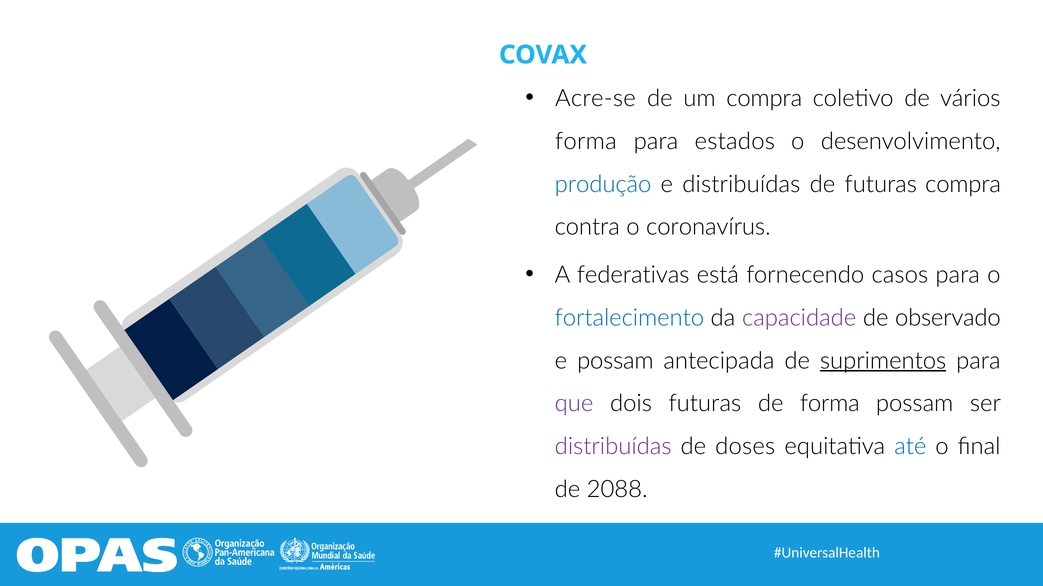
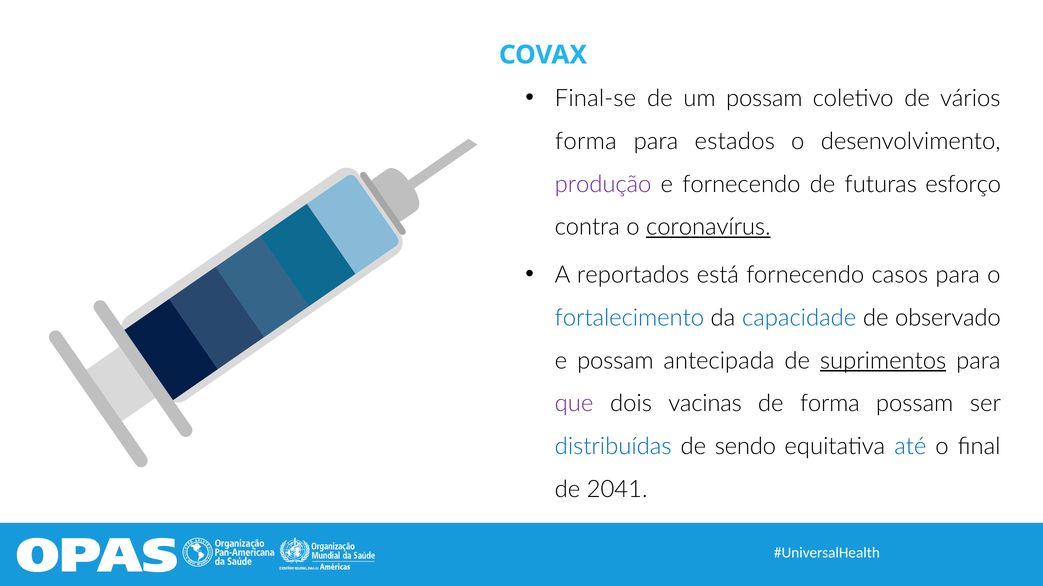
Acre-se: Acre-se -> Final-se (595, 98)
um compra: compra -> possam (764, 98)
produção colour: blue -> purple (603, 184)
e distribuídas: distribuídas -> fornecendo (741, 184)
futuras compra: compra -> esforço (963, 184)
coronavírus underline: none -> present (708, 227)
federativas: federativas -> reportados (633, 275)
capacidade colour: purple -> blue (799, 318)
dois futuras: futuras -> vacinas (705, 404)
distribuídas colour: purple -> blue (613, 447)
doses: doses -> sendo (745, 447)
2088: 2088 -> 2041 (617, 490)
